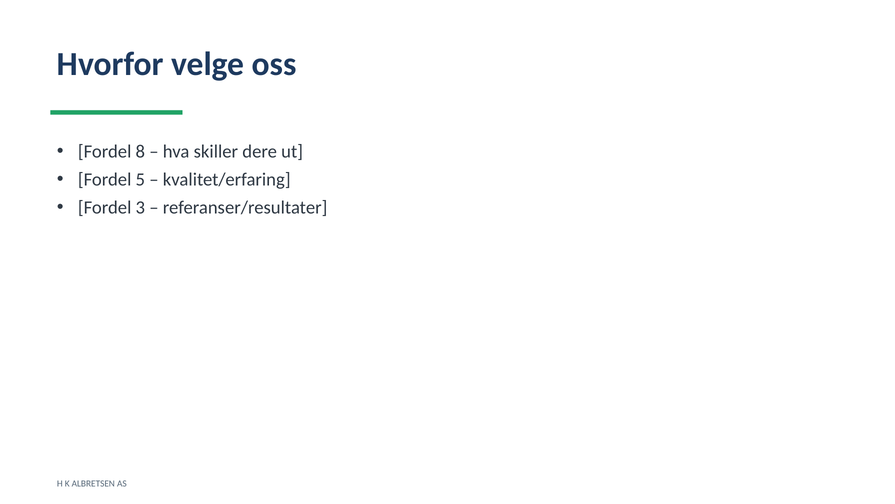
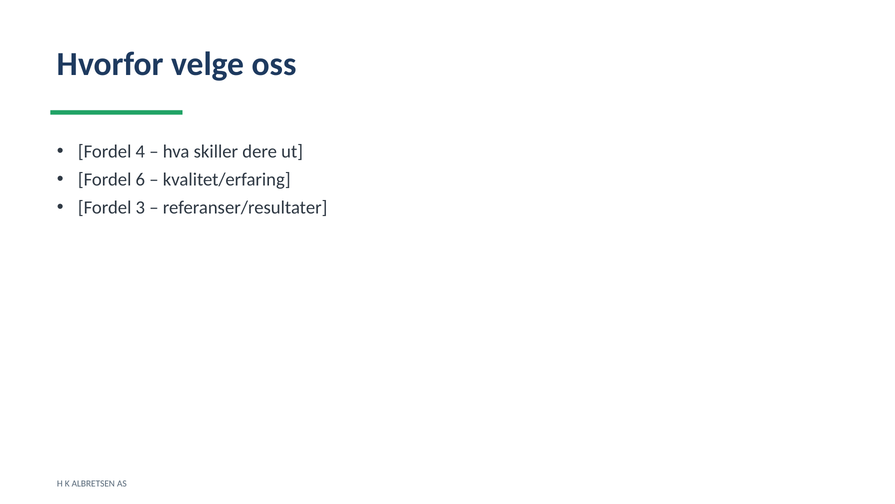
8: 8 -> 4 (140, 152)
5: 5 -> 6 (140, 180)
